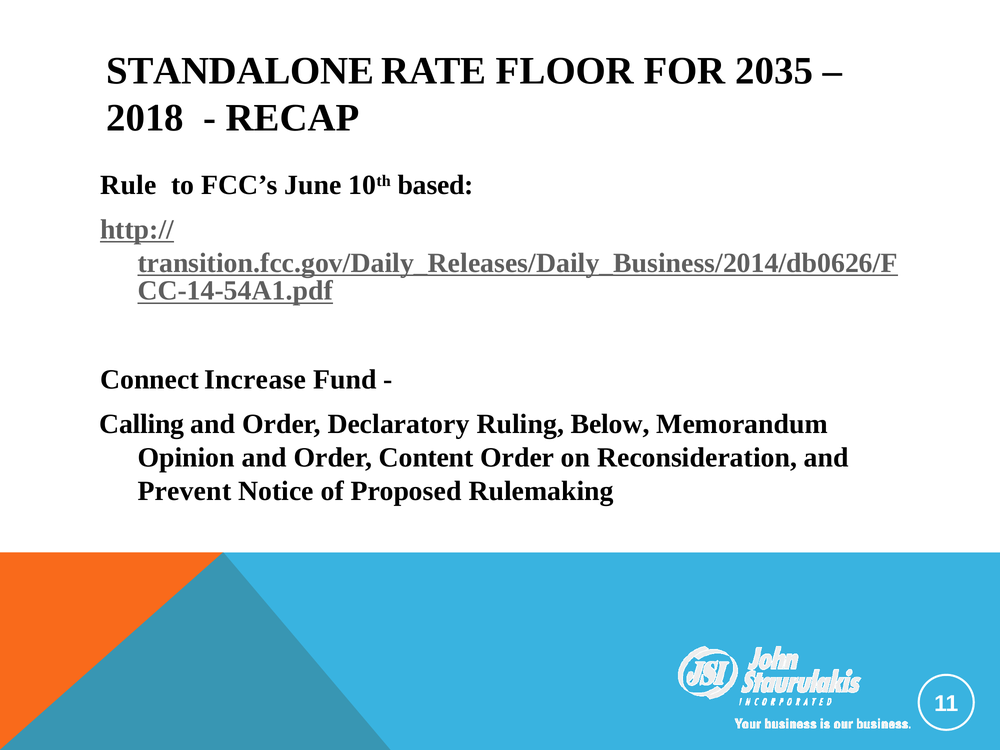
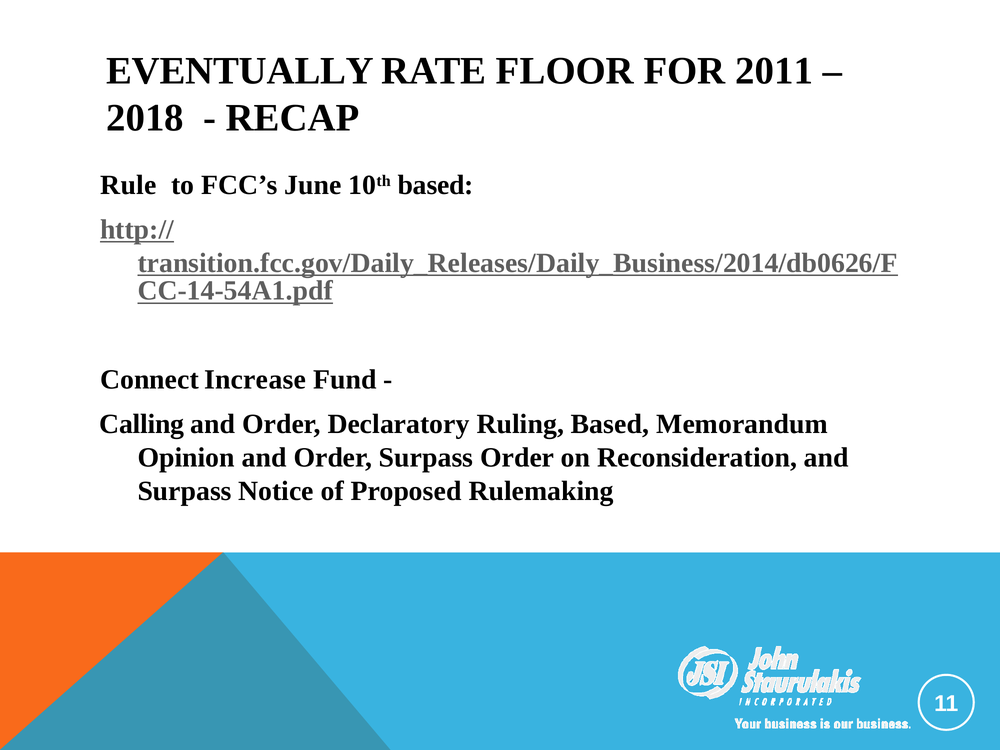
STANDALONE: STANDALONE -> EVENTUALLY (240, 71)
2035: 2035 -> 2011 (774, 71)
Ruling Below: Below -> Based (610, 424)
Order Content: Content -> Surpass (426, 458)
Prevent: Prevent -> Surpass (185, 491)
